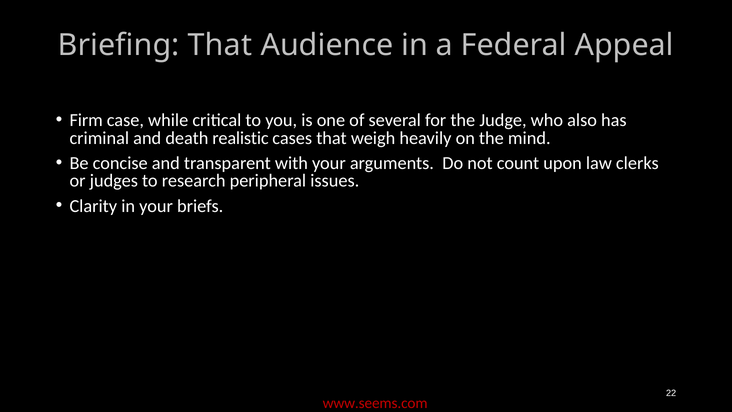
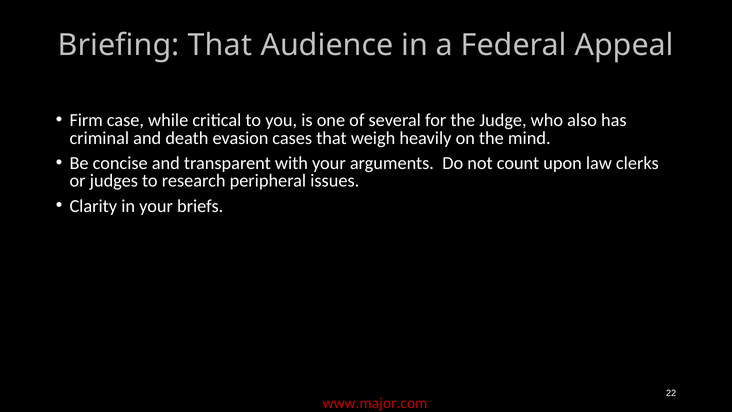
realistic: realistic -> evasion (240, 138)
www.seems.com: www.seems.com -> www.major.com (375, 403)
